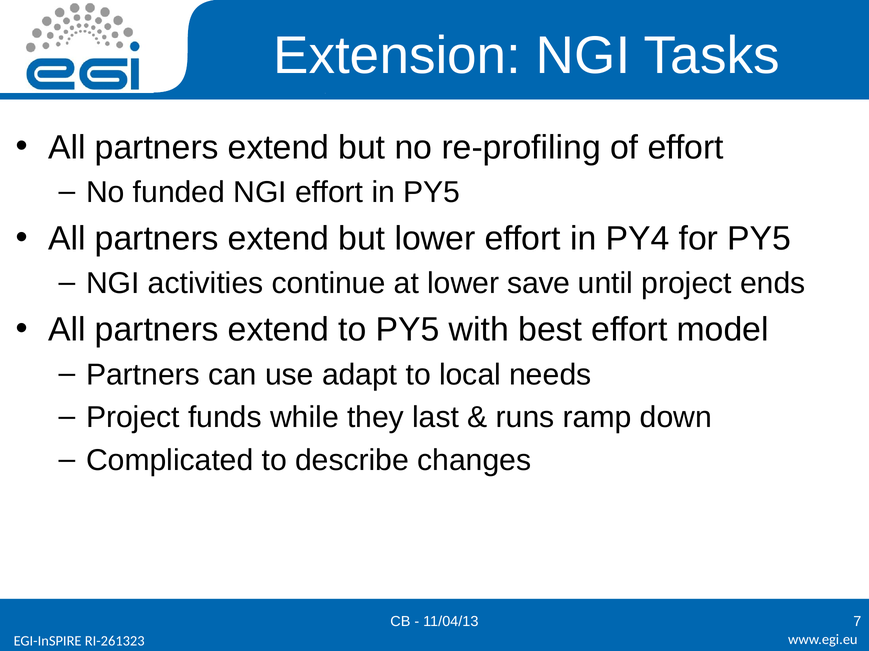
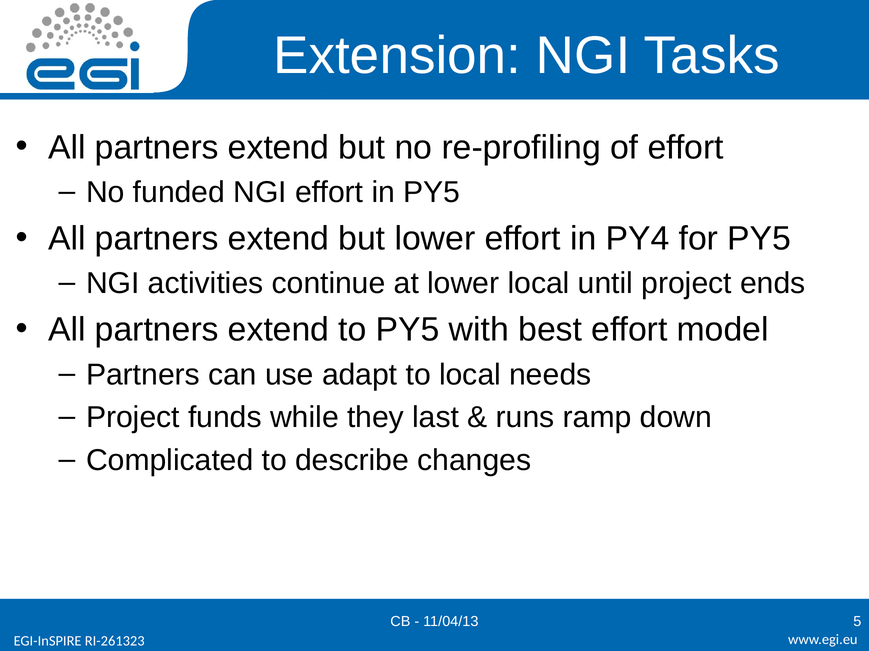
lower save: save -> local (539, 284)
7: 7 -> 5 (857, 622)
